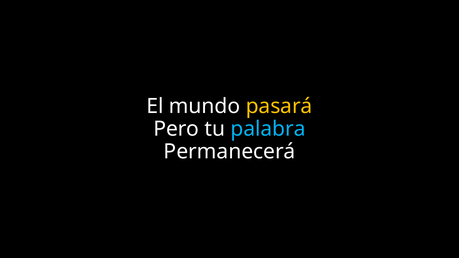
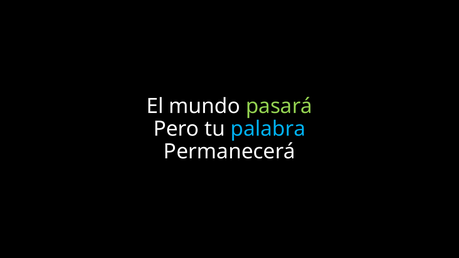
pasará colour: yellow -> light green (279, 106)
